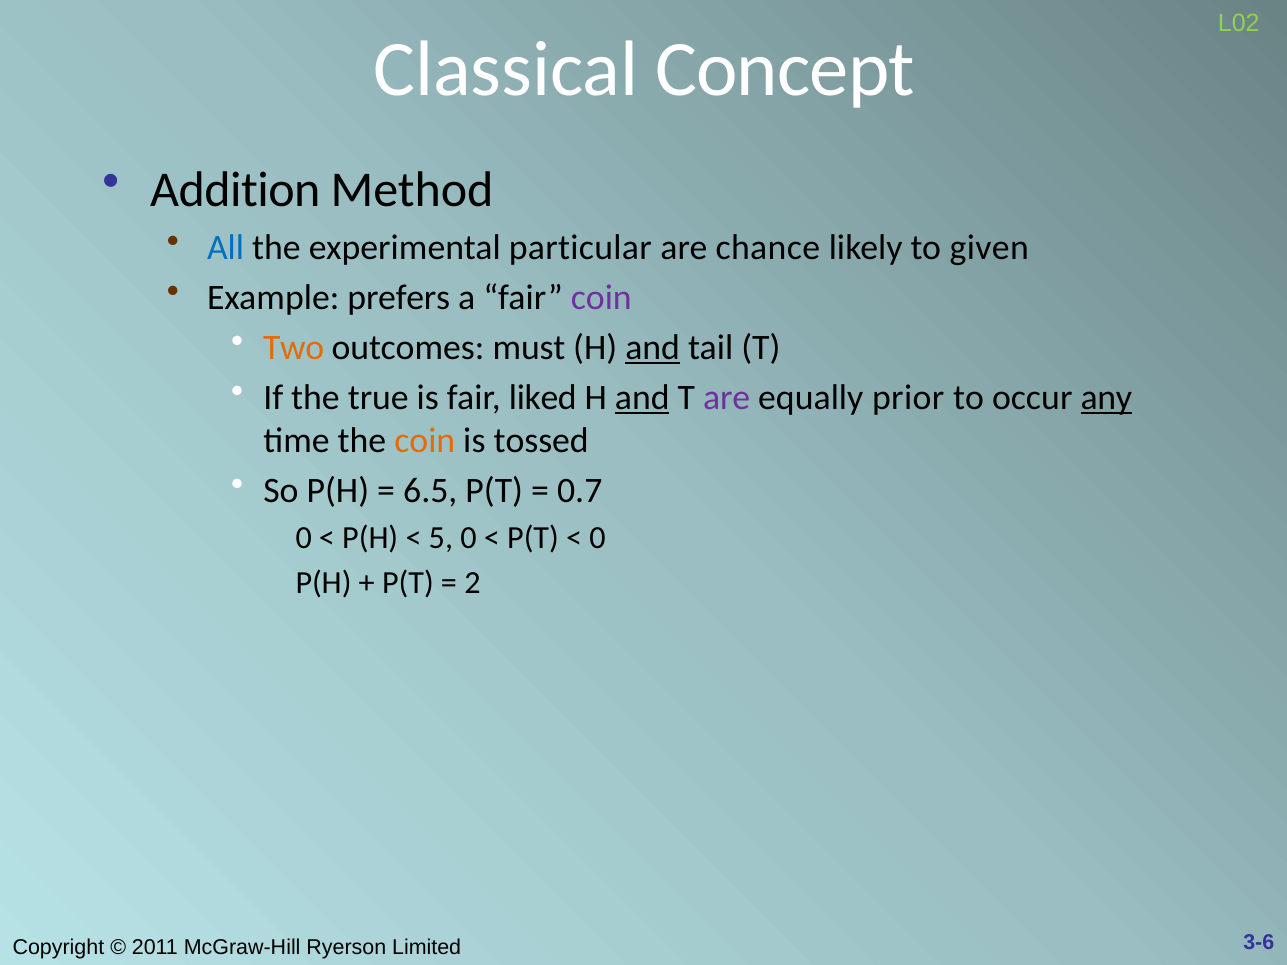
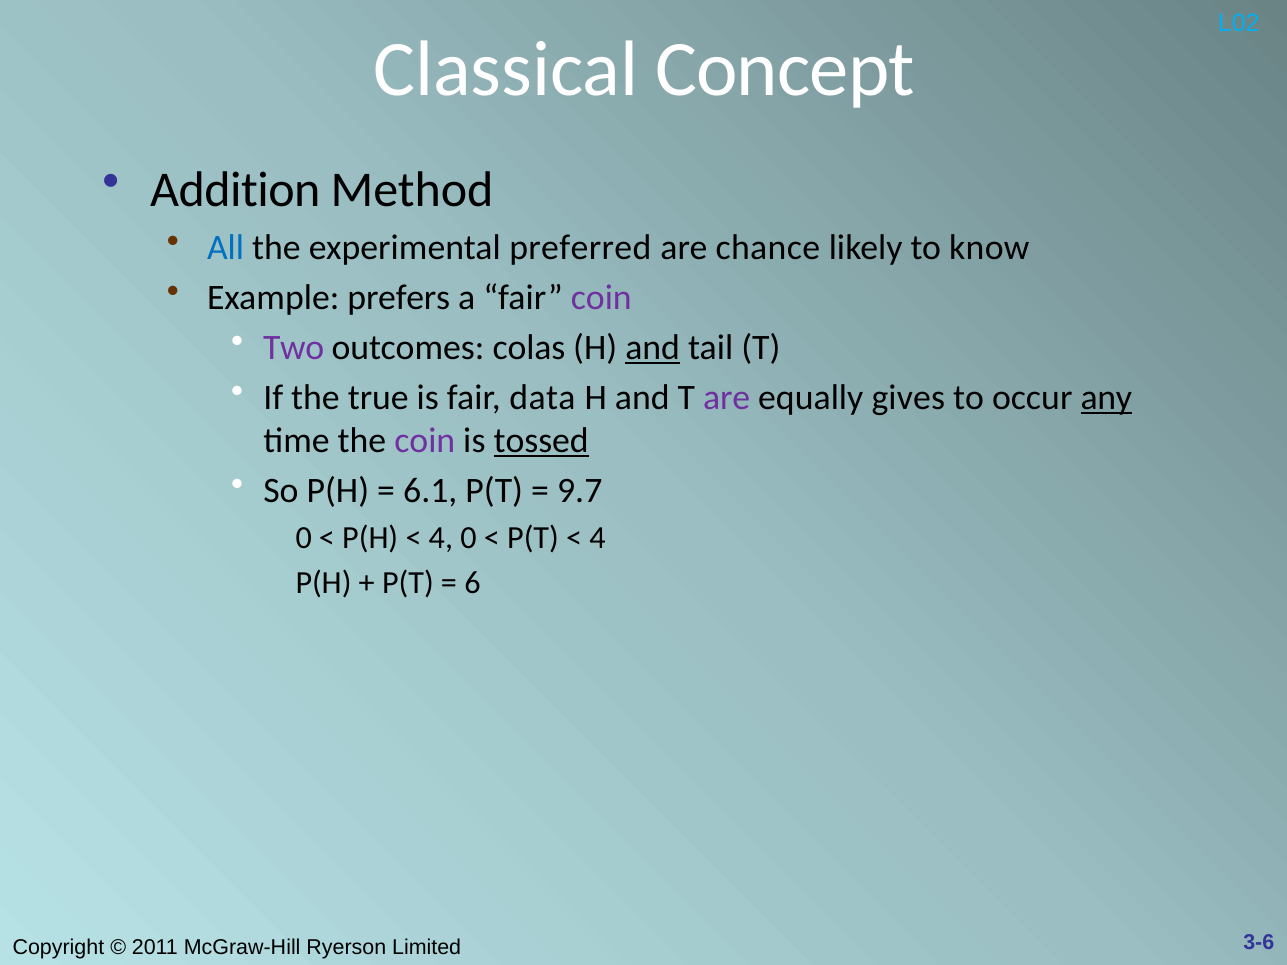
L02 colour: light green -> light blue (1239, 23)
particular: particular -> preferred (580, 248)
given: given -> know (989, 248)
Two colour: orange -> purple (294, 348)
must: must -> colas (529, 348)
liked: liked -> data (542, 398)
and underline: present -> none (642, 398)
prior: prior -> gives (908, 398)
coin colour: orange -> purple (425, 441)
tossed underline: none -> present (541, 441)
6.5: 6.5 -> 6.1 (430, 491)
0.7: 0.7 -> 9.7 (580, 491)
5: 5 -> 4 (441, 538)
0: 0 -> 4 (597, 538)
2: 2 -> 6 (472, 583)
